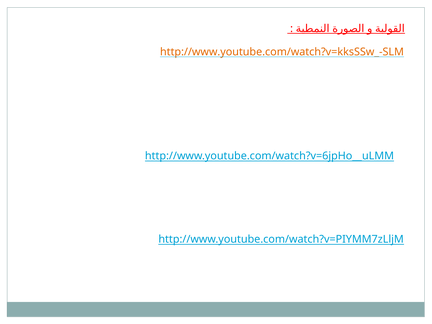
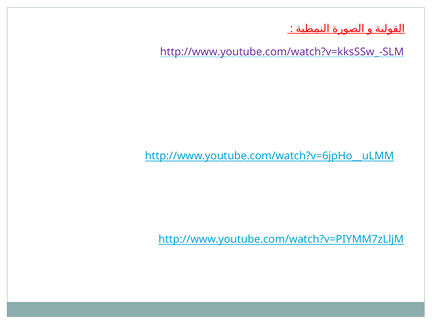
http://www.youtube.com/watch?v=kksSSw_-SLM colour: orange -> purple (282, 52)
